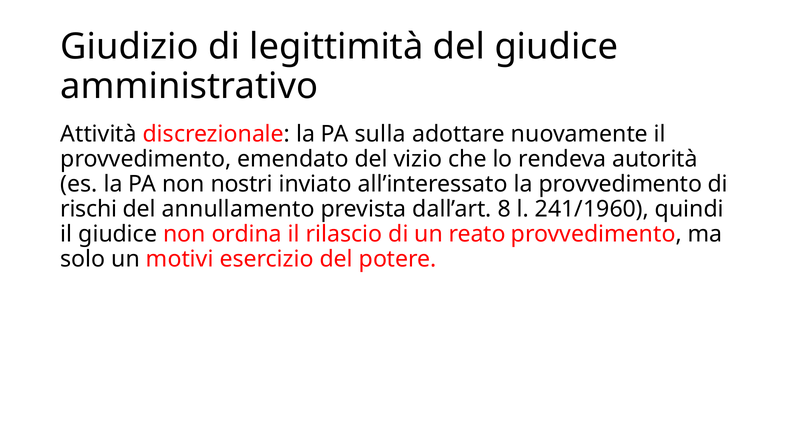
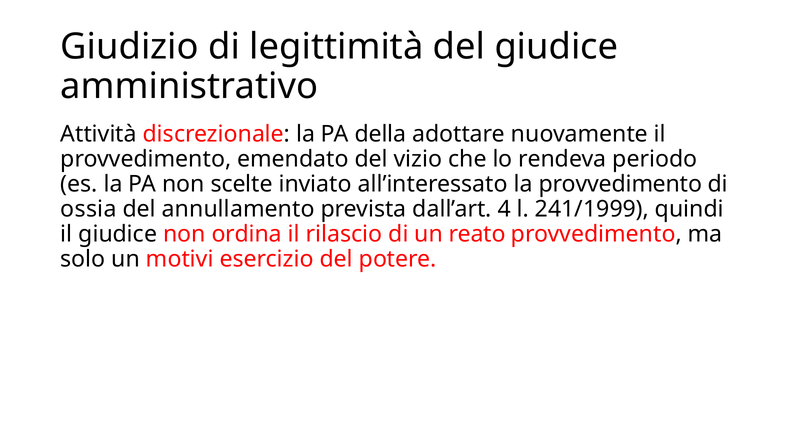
sulla: sulla -> della (380, 134)
autorità: autorità -> periodo (655, 159)
nostri: nostri -> scelte (242, 184)
rischi: rischi -> ossia (88, 209)
8: 8 -> 4 (504, 209)
241/1960: 241/1960 -> 241/1999 (592, 209)
